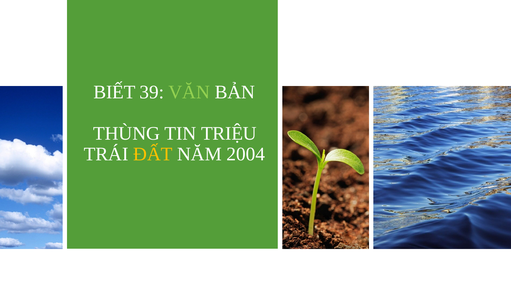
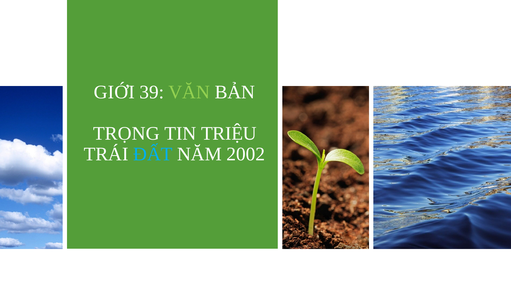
BIẾT: BIẾT -> GIỚI (114, 92)
THÙNG: THÙNG -> TRỌNG (126, 134)
ĐẤT colour: yellow -> light blue (153, 154)
2004: 2004 -> 2002 (246, 154)
